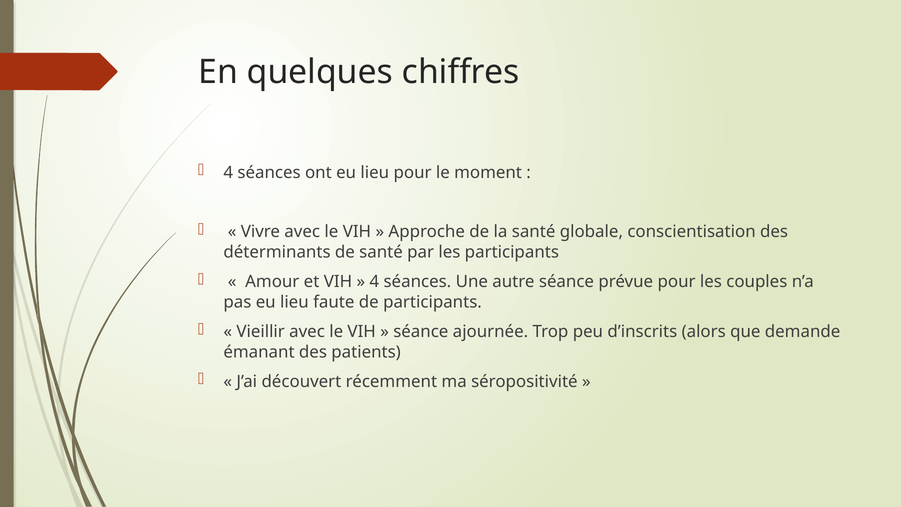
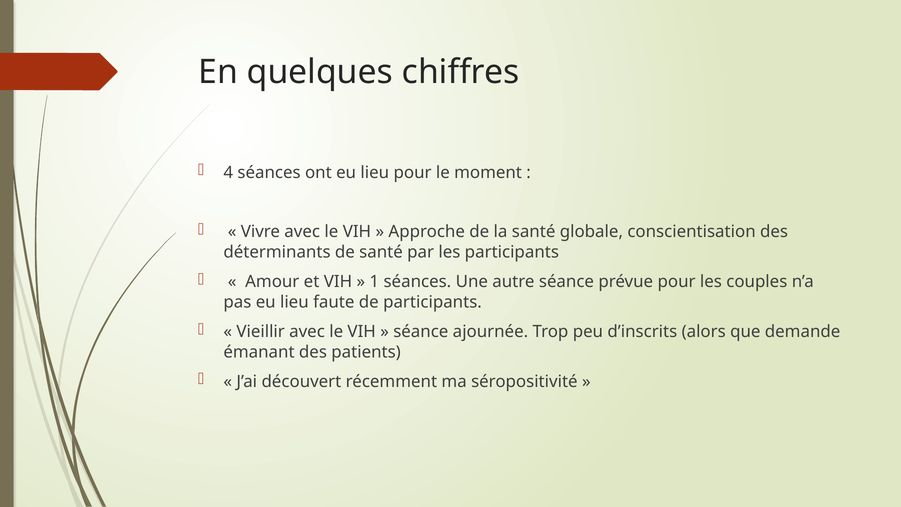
4: 4 -> 1 (374, 282)
